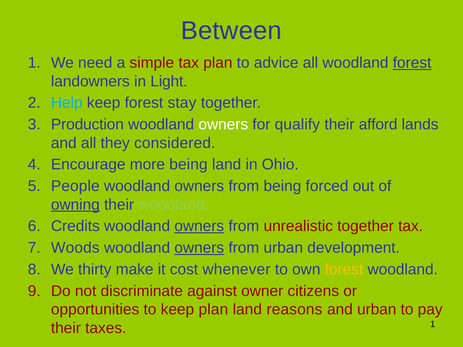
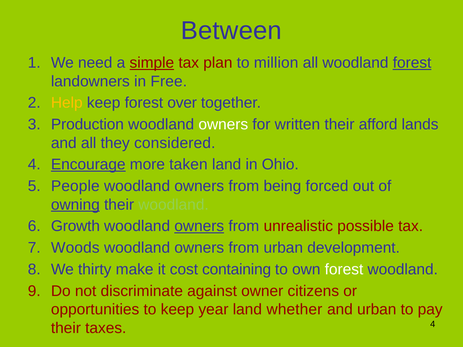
simple underline: none -> present (152, 63)
advice: advice -> million (276, 63)
Light: Light -> Free (169, 81)
Help colour: light blue -> yellow (67, 103)
stay: stay -> over (182, 103)
qualify: qualify -> written (297, 125)
Encourage underline: none -> present (88, 165)
more being: being -> taken (188, 165)
Credits: Credits -> Growth (75, 226)
unrealistic together: together -> possible (366, 226)
owners underline: present -> none (199, 248)
whenever: whenever -> containing (237, 270)
forest colour: yellow -> white (344, 270)
keep plan: plan -> year (213, 310)
reasons: reasons -> whether (294, 310)
taxes 1: 1 -> 4 (433, 325)
